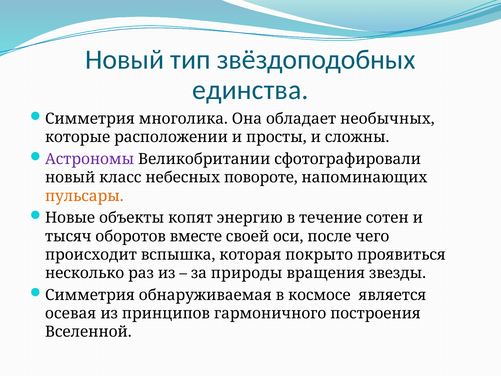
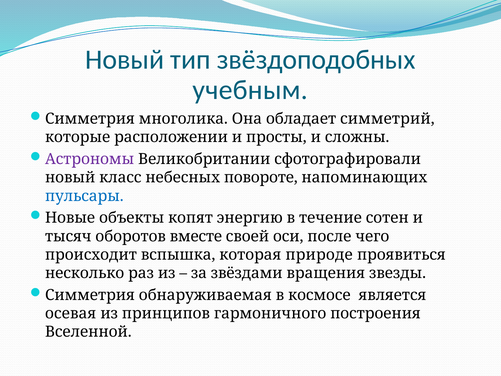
единства: единства -> учебным (250, 90)
необычных: необычных -> симметрий (387, 119)
пульсары colour: orange -> blue (84, 196)
покрыто: покрыто -> природе (319, 255)
природы: природы -> звёздами (247, 273)
